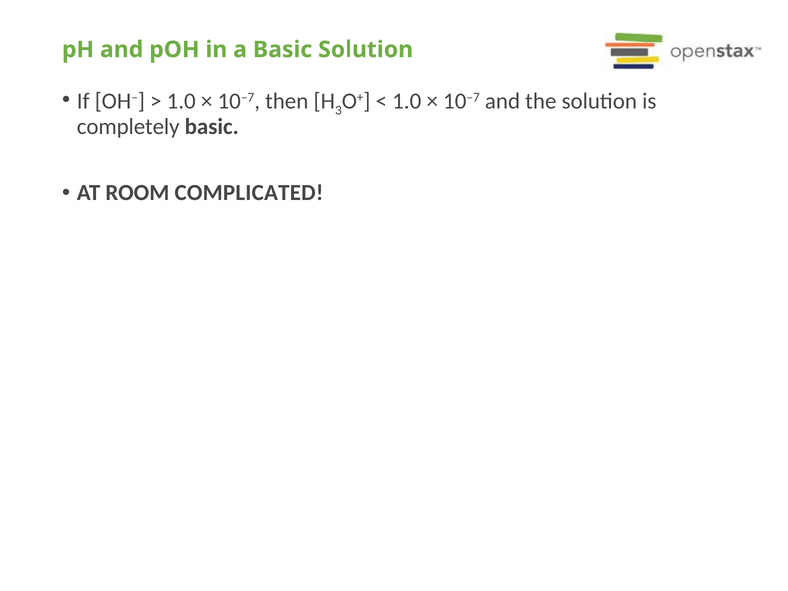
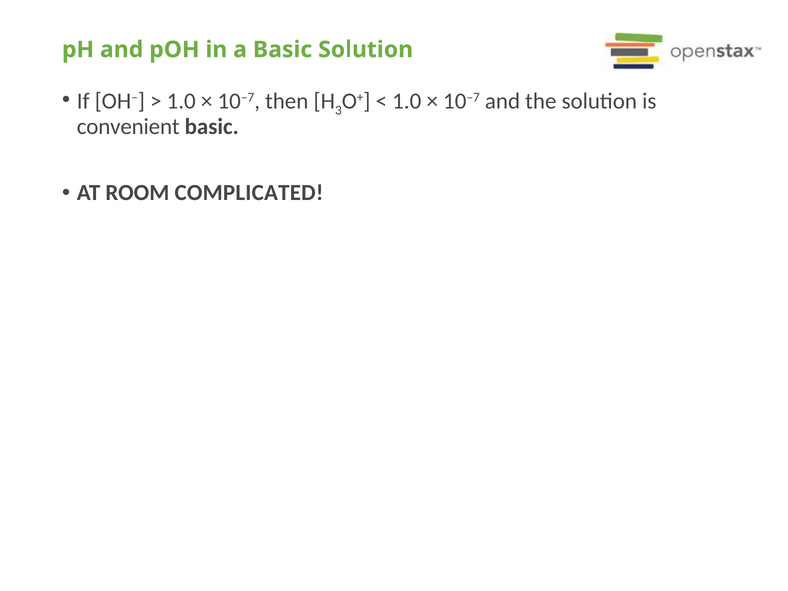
completely: completely -> convenient (128, 127)
